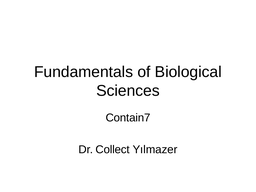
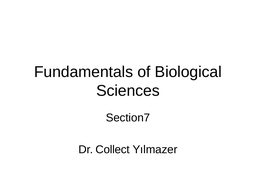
Contain7: Contain7 -> Section7 (128, 118)
